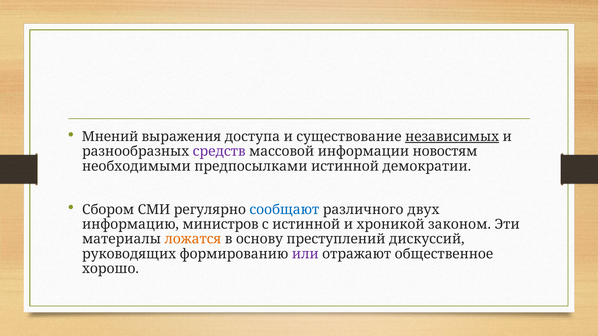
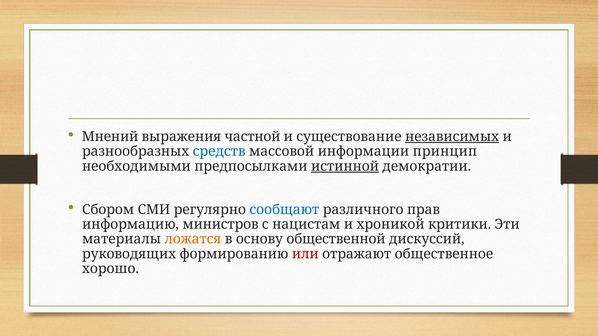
доступа: доступа -> частной (252, 137)
средств colour: purple -> blue (219, 152)
новостям: новостям -> принцип (445, 152)
истинной underline: none -> present (345, 166)
двух: двух -> прав (423, 210)
с истинной: истинной -> нацистам (306, 225)
законом: законом -> критики (460, 225)
преступлений: преступлений -> общественной (336, 239)
или colour: purple -> red (305, 254)
